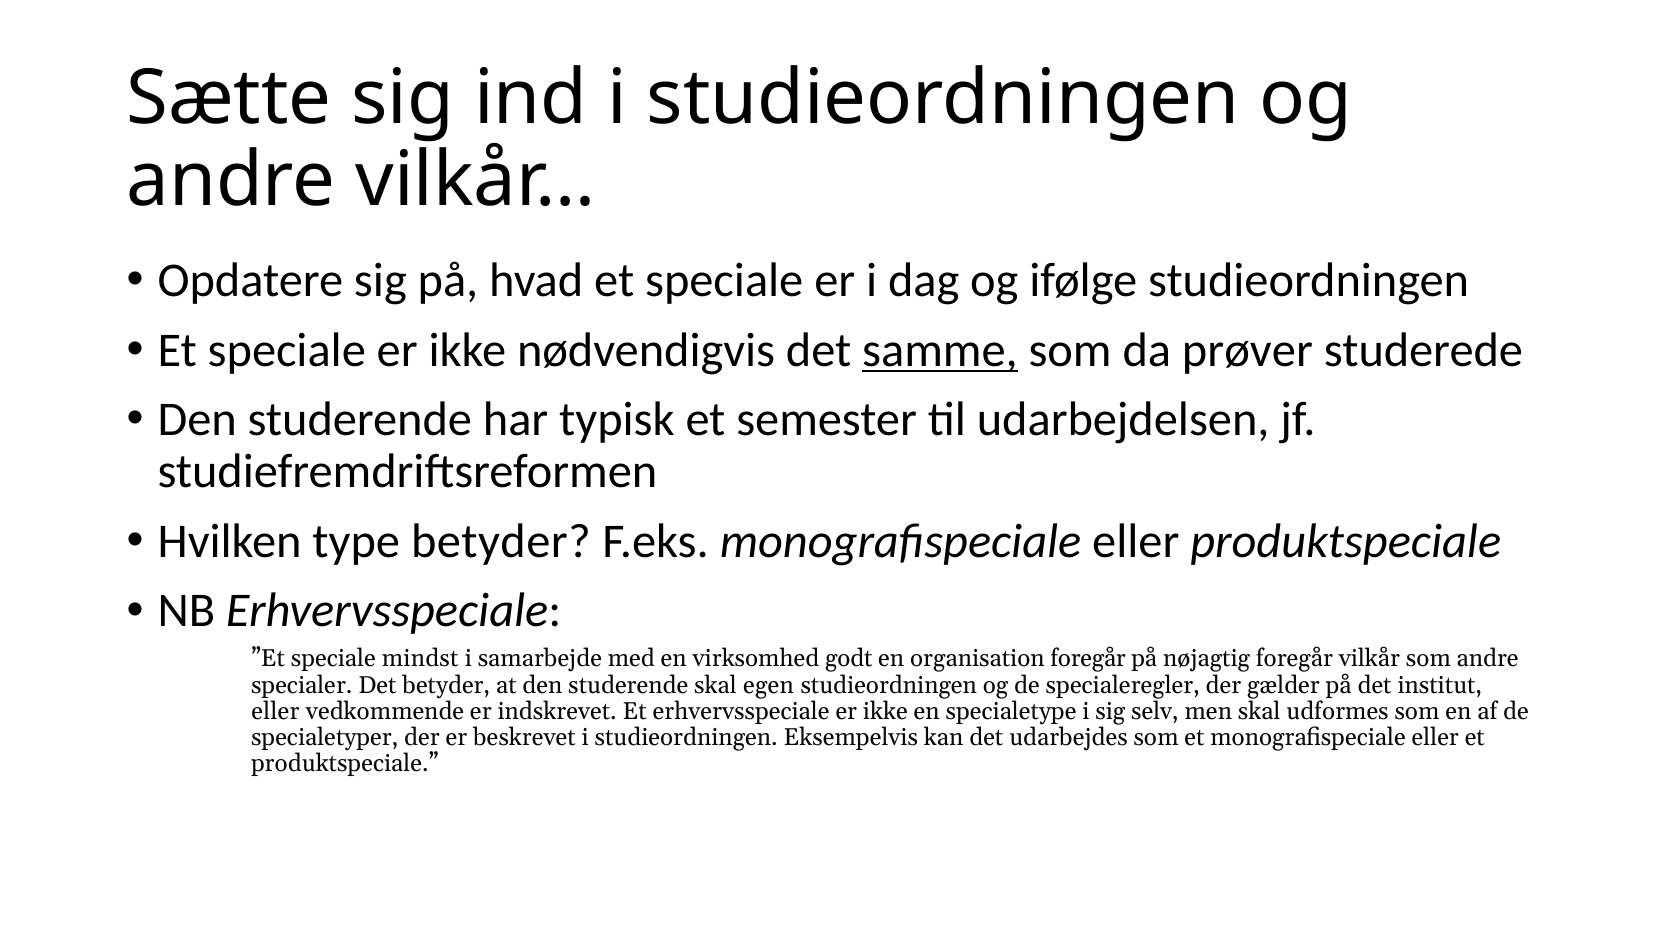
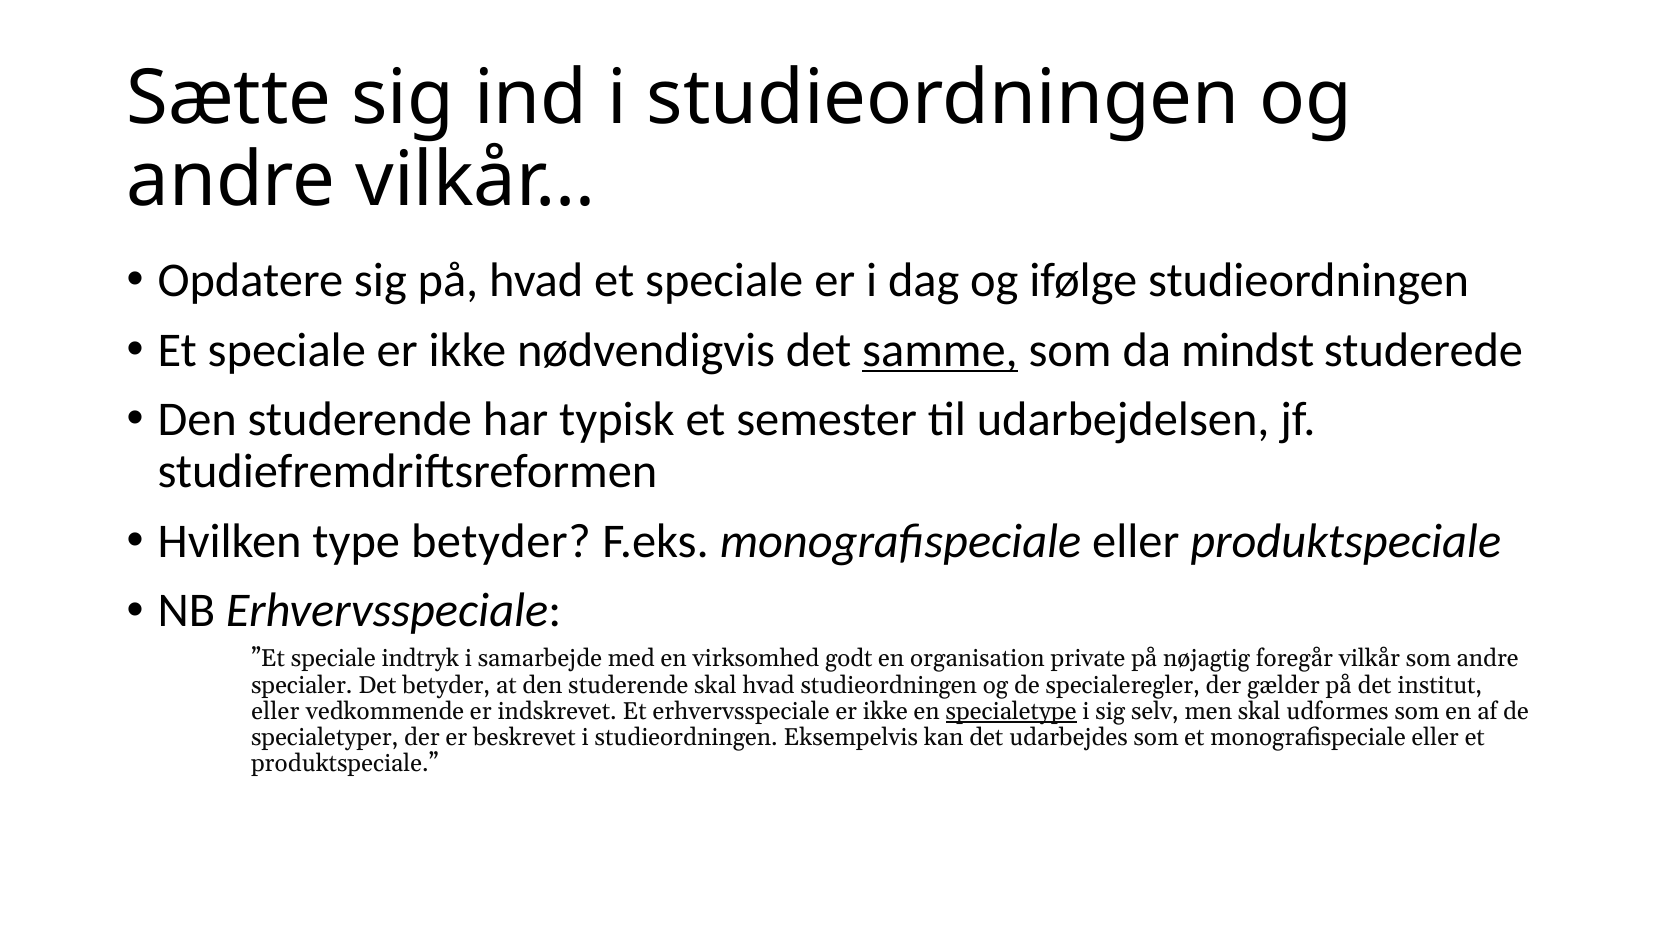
prøver: prøver -> mindst (1248, 350)
mindst: mindst -> indtryk (420, 659)
organisation foregår: foregår -> private (1088, 659)
skal egen: egen -> hvad (769, 685)
specialetype underline: none -> present (1011, 711)
